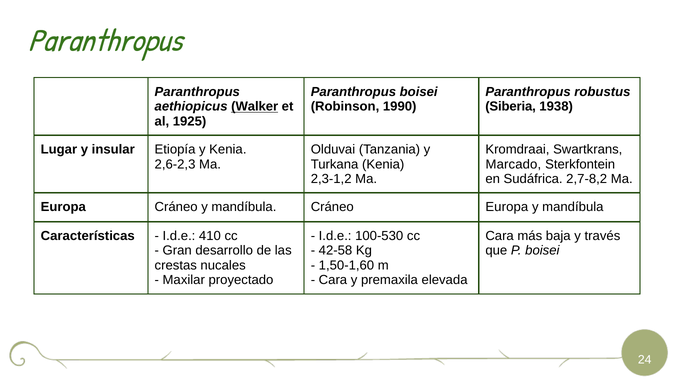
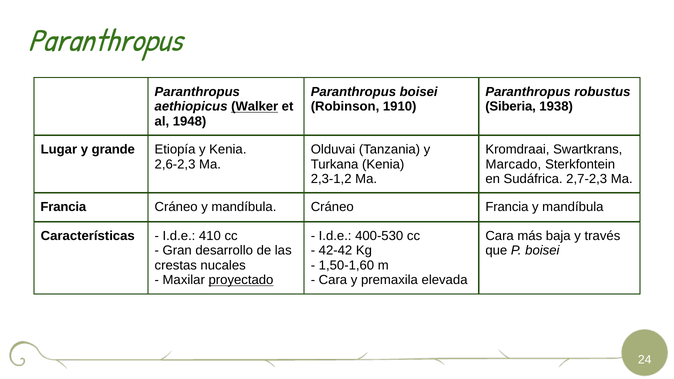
1990: 1990 -> 1910 (400, 107)
1925: 1925 -> 1948 (190, 121)
insular: insular -> grande (113, 150)
2,7-8,2: 2,7-8,2 -> 2,7-2,3 (587, 179)
Europa: Europa -> Francia (63, 207)
Cráneo Europa: Europa -> Francia (507, 207)
100-530: 100-530 -> 400-530 (379, 236)
42-58: 42-58 -> 42-42 (335, 251)
proyectado underline: none -> present (241, 280)
